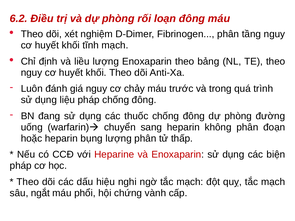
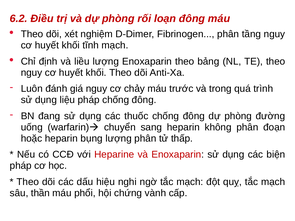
ngắt: ngắt -> thần (40, 193)
